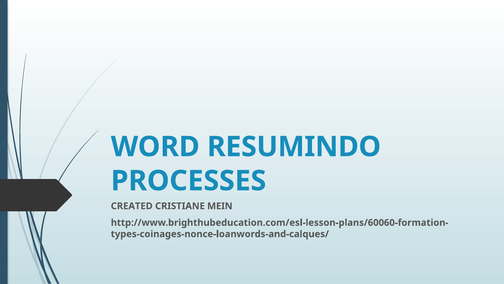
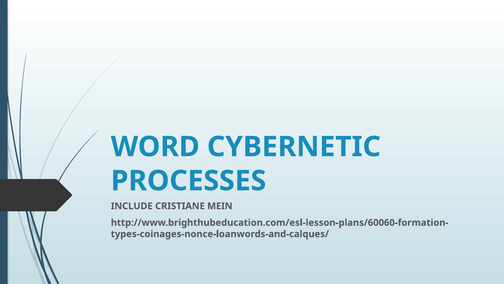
RESUMINDO: RESUMINDO -> CYBERNETIC (294, 147)
CREATED: CREATED -> INCLUDE (132, 206)
